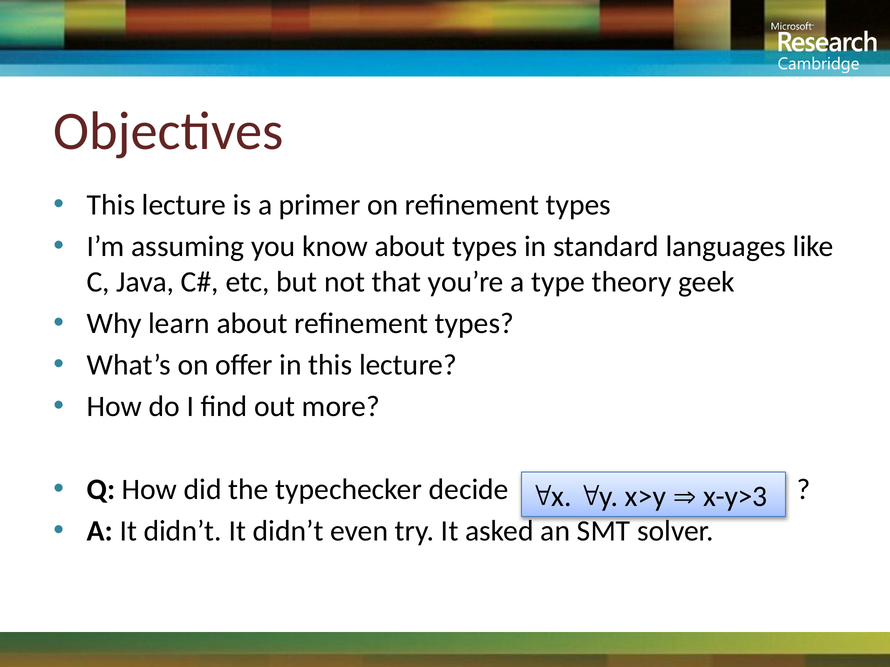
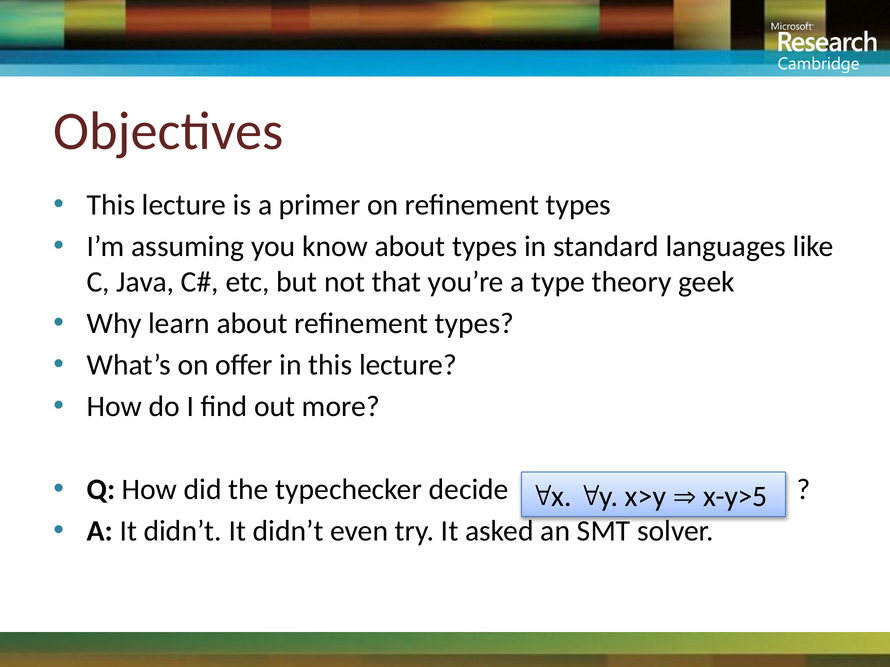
x-y>3: x-y>3 -> x-y>5 (735, 497)
